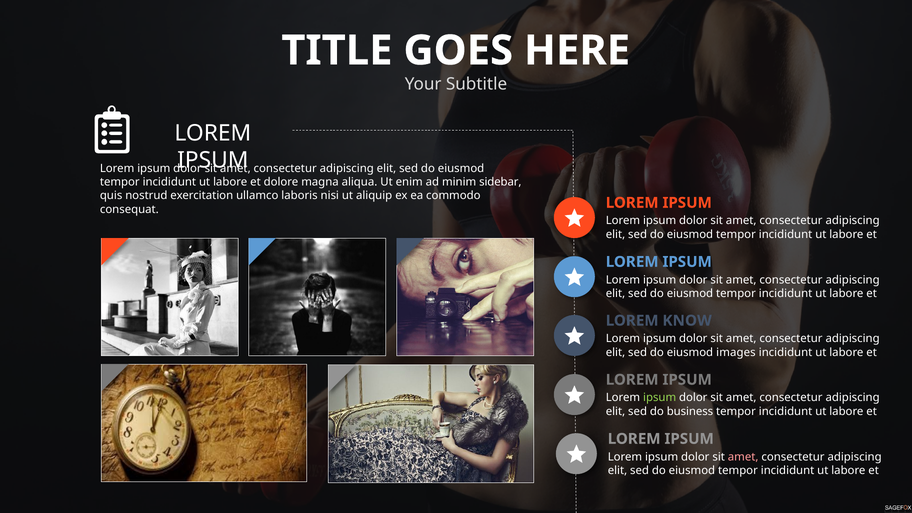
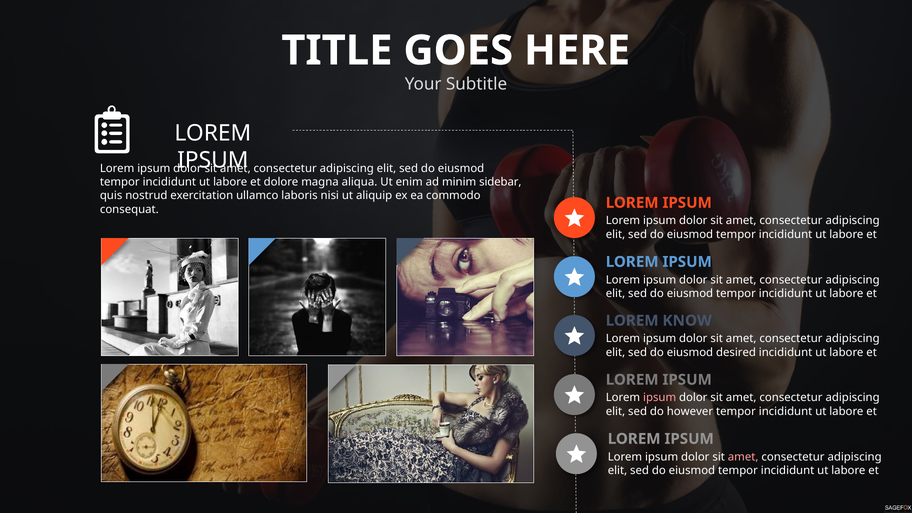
images: images -> desired (736, 352)
ipsum colour: light green -> pink (660, 398)
business: business -> however (690, 411)
